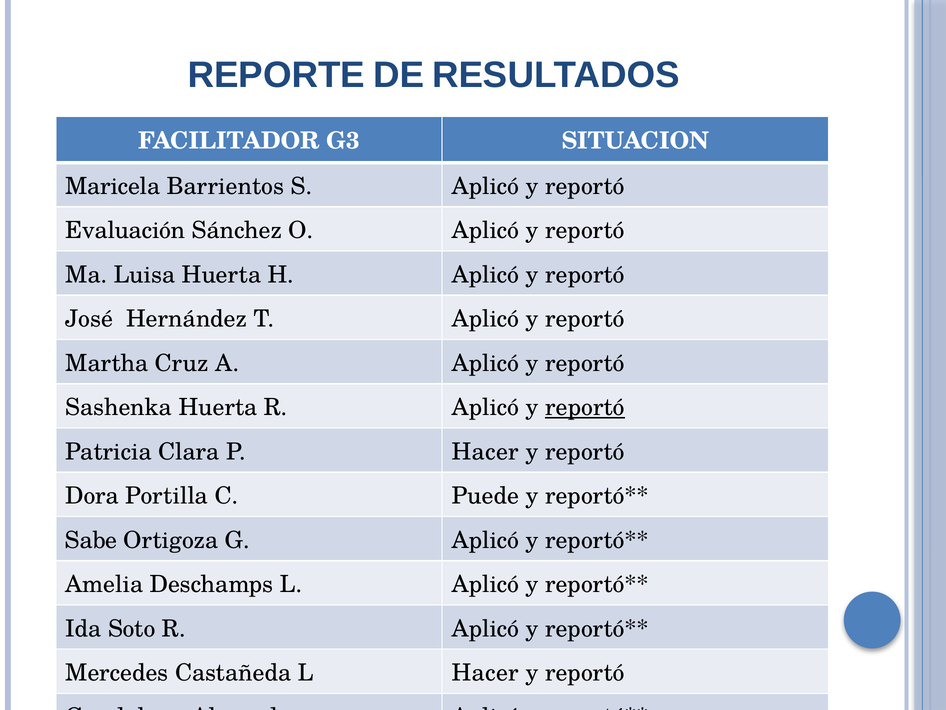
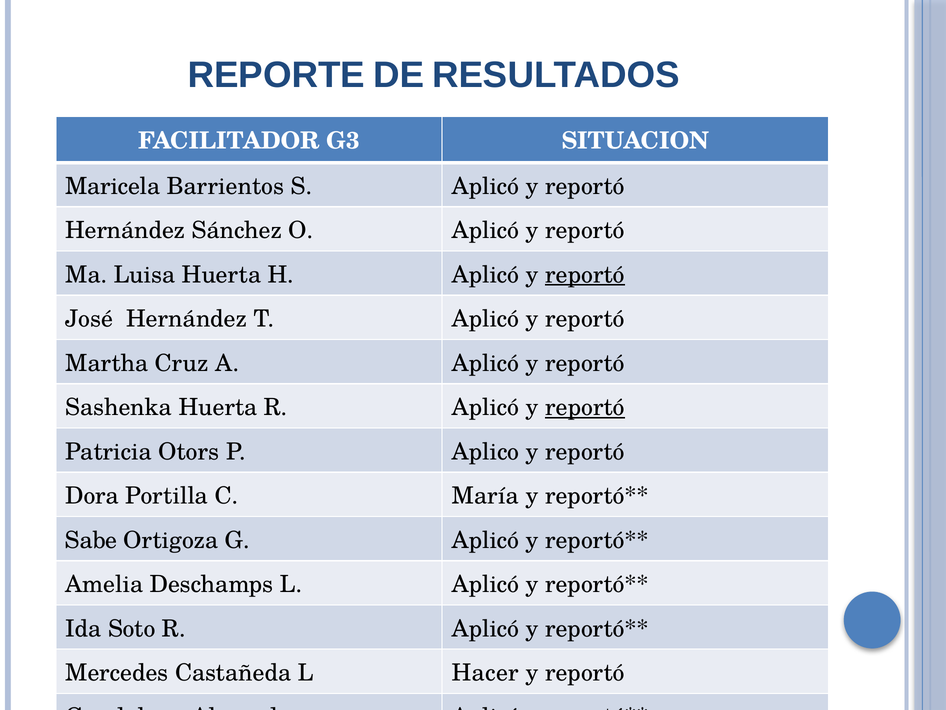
Evaluación: Evaluación -> Hernández (125, 230)
reportó underline: none -> present (585, 275)
Clara: Clara -> Otors (189, 451)
P Hacer: Hacer -> Aplico (485, 451)
Puede: Puede -> María (485, 496)
